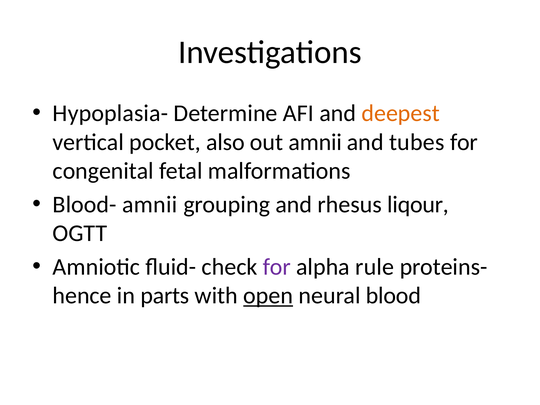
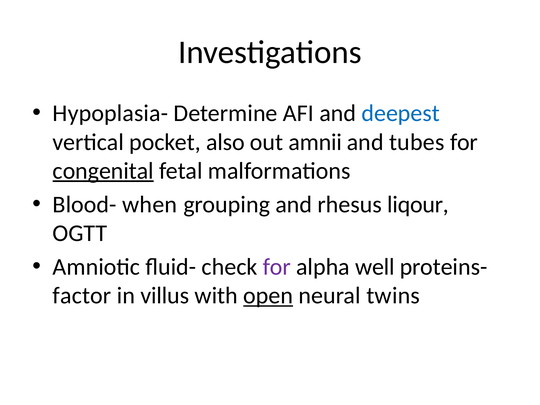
deepest colour: orange -> blue (401, 113)
congenital underline: none -> present (103, 171)
Blood- amnii: amnii -> when (150, 205)
rule: rule -> well (375, 267)
hence: hence -> factor (82, 296)
parts: parts -> villus (165, 296)
blood: blood -> twins (393, 296)
